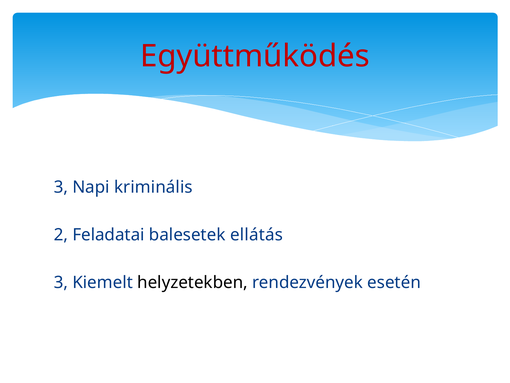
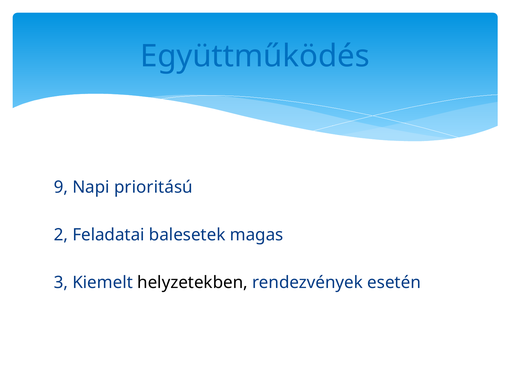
Együttműködés colour: red -> blue (255, 56)
3: 3 -> 9 (61, 187)
kriminális: kriminális -> prioritású (153, 187)
ellátás: ellátás -> magas (257, 235)
